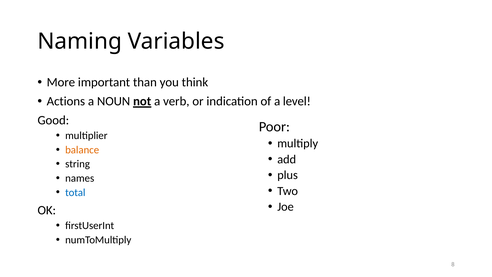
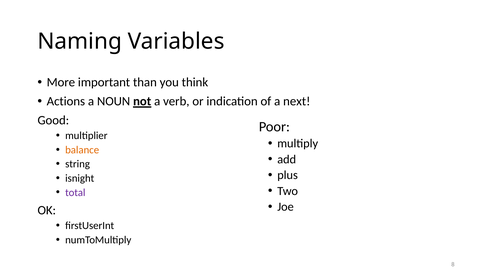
level: level -> next (297, 101)
names: names -> isnight (80, 178)
total colour: blue -> purple (75, 192)
